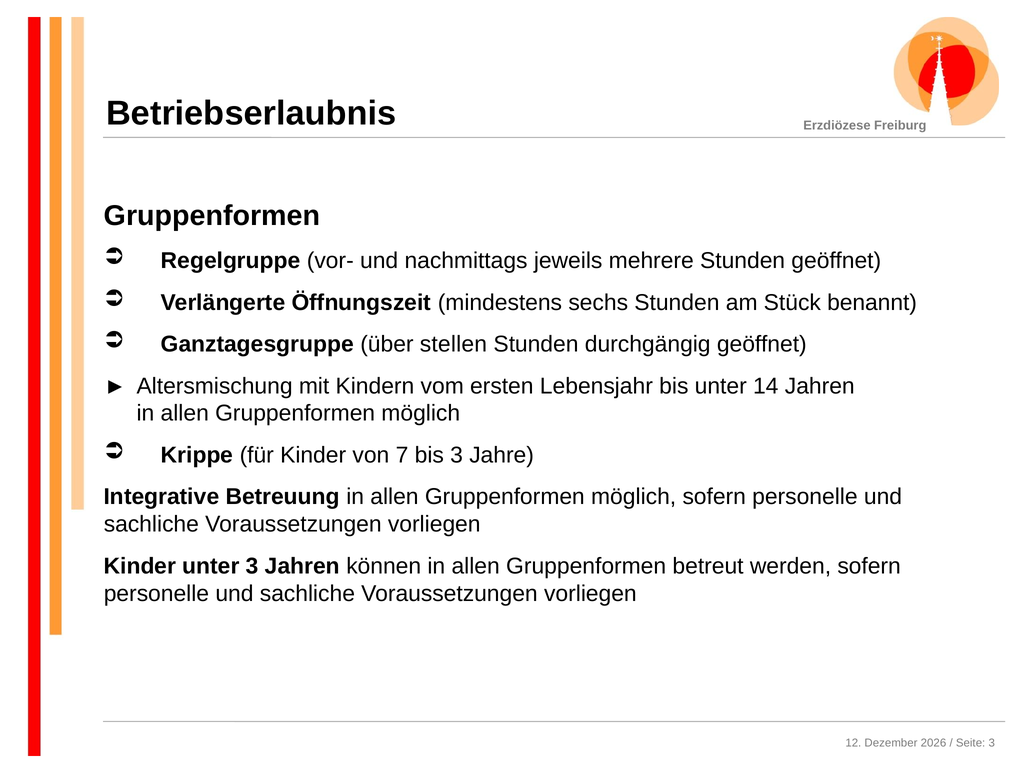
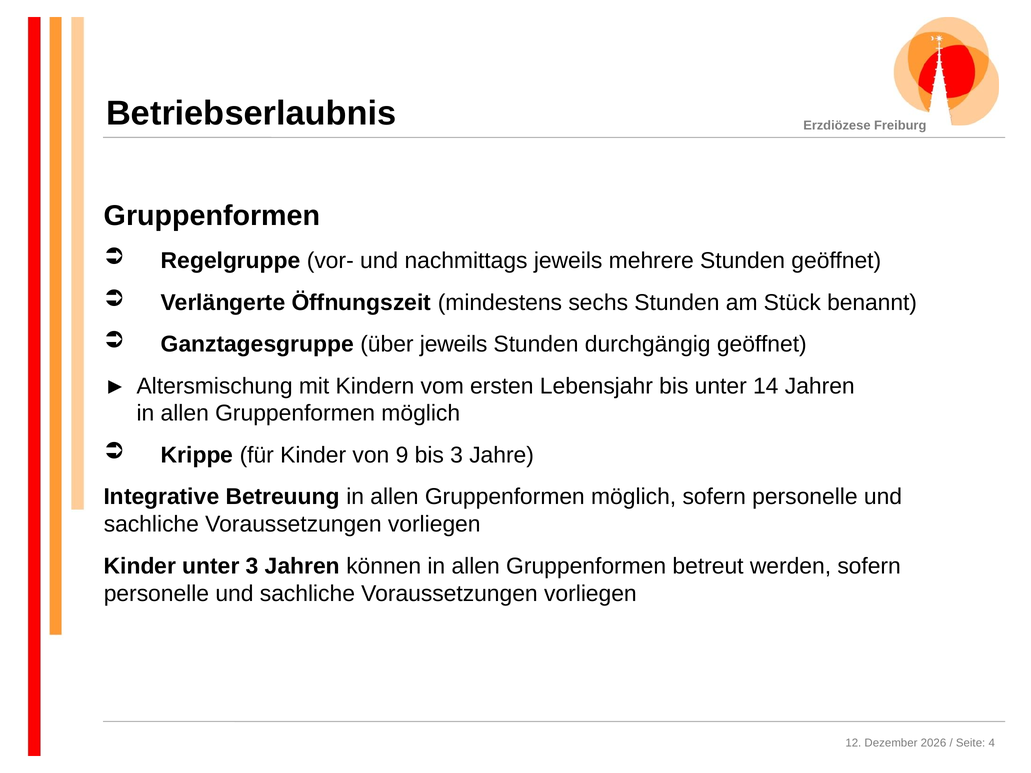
über stellen: stellen -> jeweils (454, 344)
7: 7 -> 9 (402, 455)
Seite 3: 3 -> 4 (992, 743)
